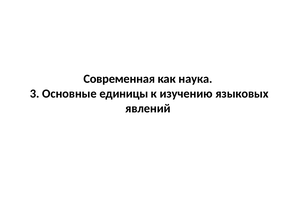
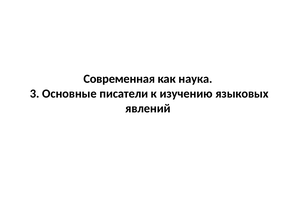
единицы: единицы -> писатели (124, 94)
